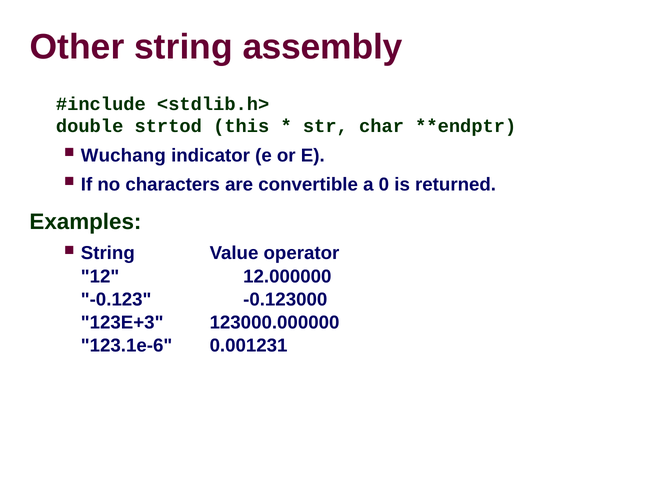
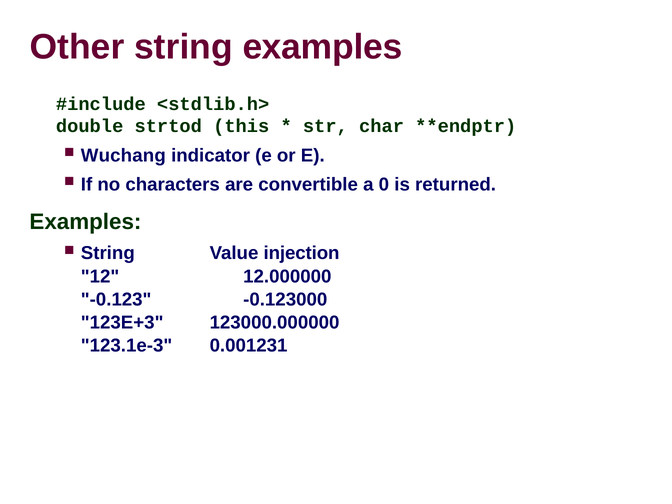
string assembly: assembly -> examples (322, 47)
operator: operator -> injection (302, 253)
123.1e-6: 123.1e-6 -> 123.1e-3 (127, 346)
